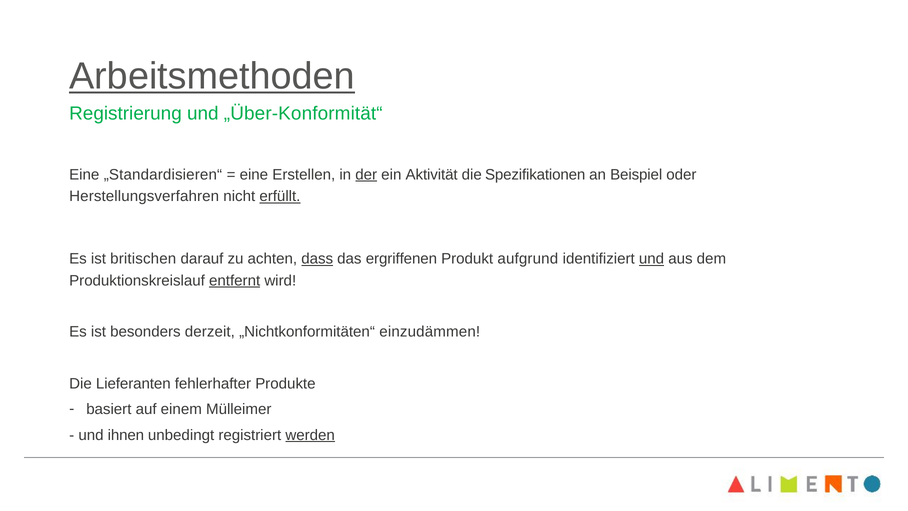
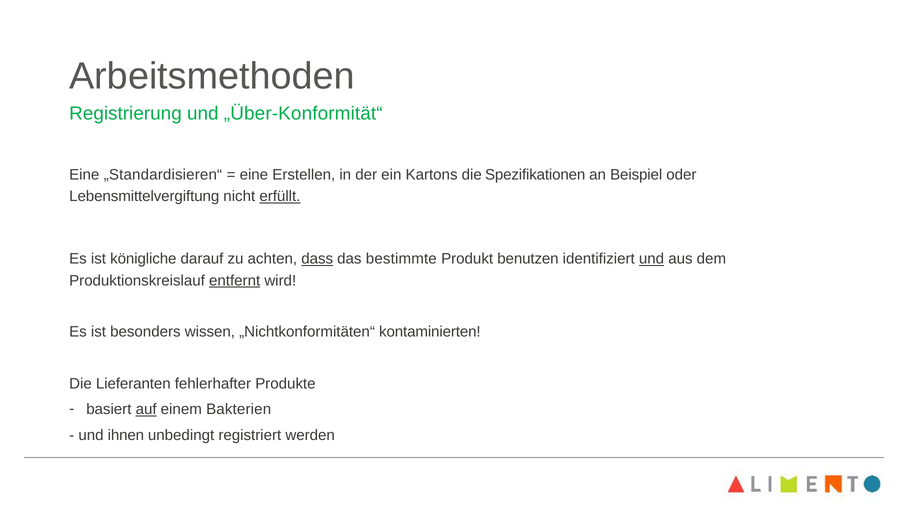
Arbeitsmethoden underline: present -> none (212, 76)
der underline: present -> none (366, 174)
Aktivität: Aktivität -> Kartons (432, 174)
Herstellungsverfahren: Herstellungsverfahren -> Lebensmittelvergiftung (144, 196)
britischen: britischen -> königliche (143, 259)
ergriffenen: ergriffenen -> bestimmte (401, 259)
aufgrund: aufgrund -> benutzen (528, 259)
derzeit: derzeit -> wissen (210, 332)
einzudämmen: einzudämmen -> kontaminierten (430, 332)
auf underline: none -> present (146, 409)
Mülleimer: Mülleimer -> Bakterien (239, 409)
werden underline: present -> none (310, 435)
